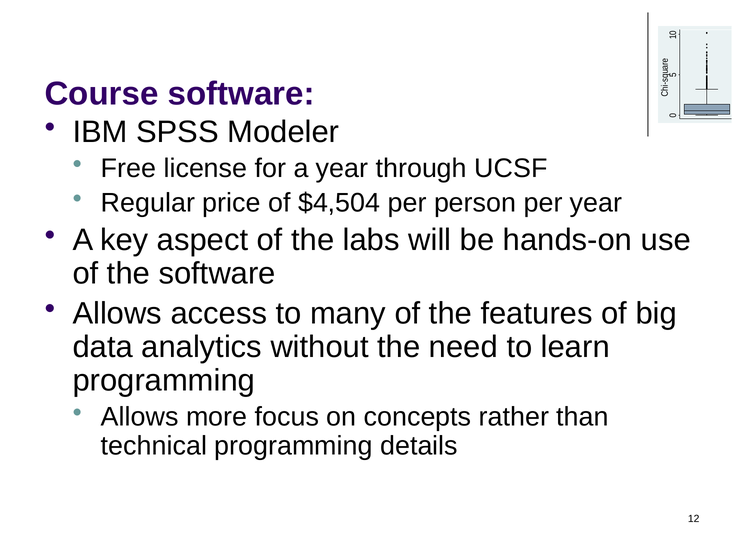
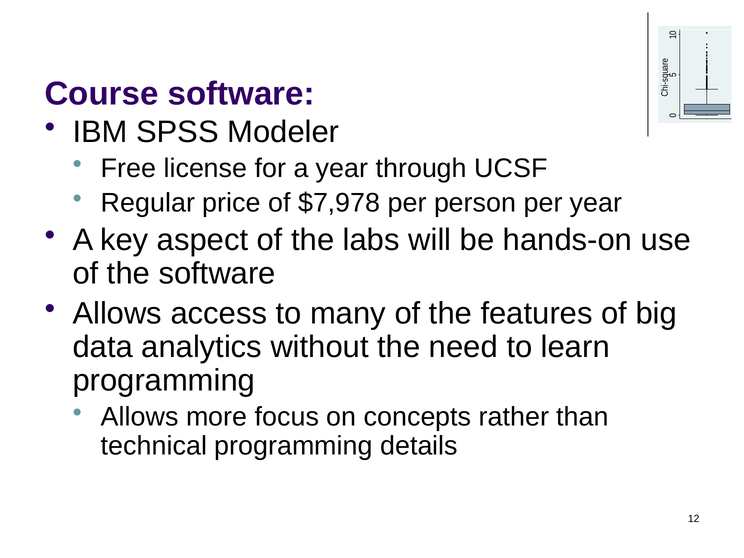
$4,504: $4,504 -> $7,978 (339, 203)
